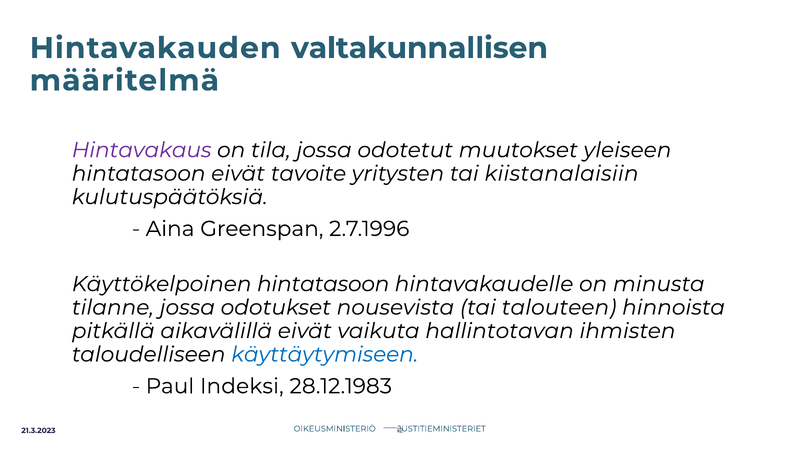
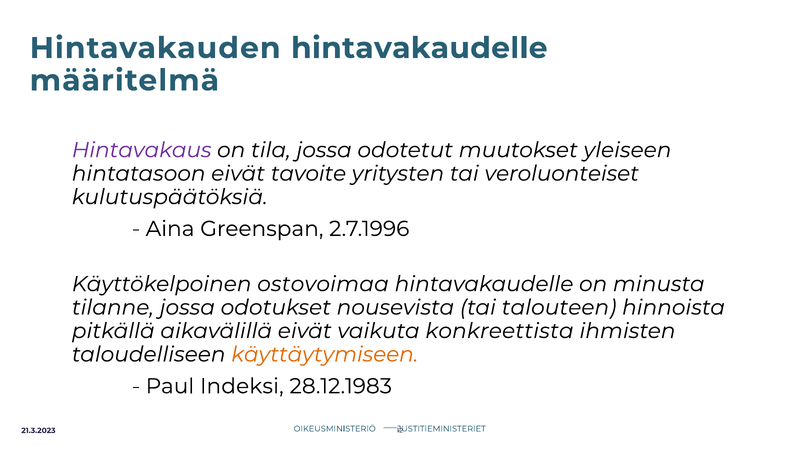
Hintavakauden valtakunnallisen: valtakunnallisen -> hintavakaudelle (419, 48)
kiistanalaisiin: kiistanalaisiin -> veroluonteiset (562, 174)
Käyttökelpoinen hintatasoon: hintatasoon -> ostovoimaa (323, 284)
hallintotavan: hallintotavan -> konkreettista (499, 331)
käyttäytymiseen colour: blue -> orange (325, 354)
